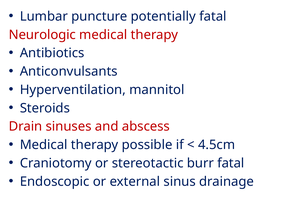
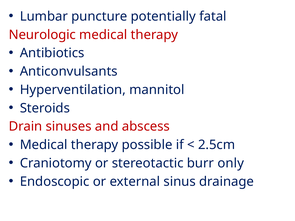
4.5cm: 4.5cm -> 2.5cm (217, 145)
burr fatal: fatal -> only (231, 163)
